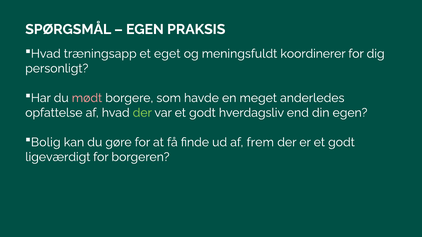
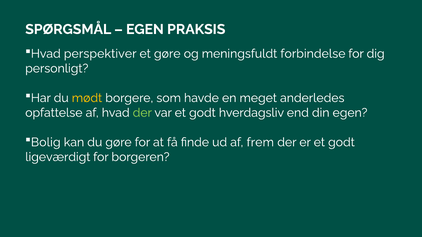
træningsapp: træningsapp -> perspektiver (100, 54)
et eget: eget -> gøre (167, 54)
koordinerer: koordinerer -> forbindelse (313, 54)
mødt colour: pink -> yellow (87, 98)
